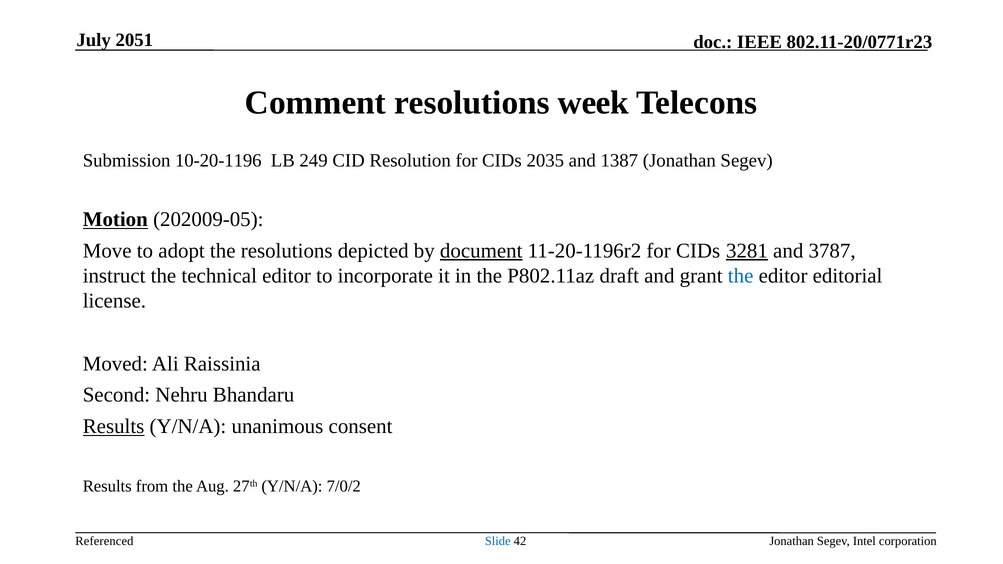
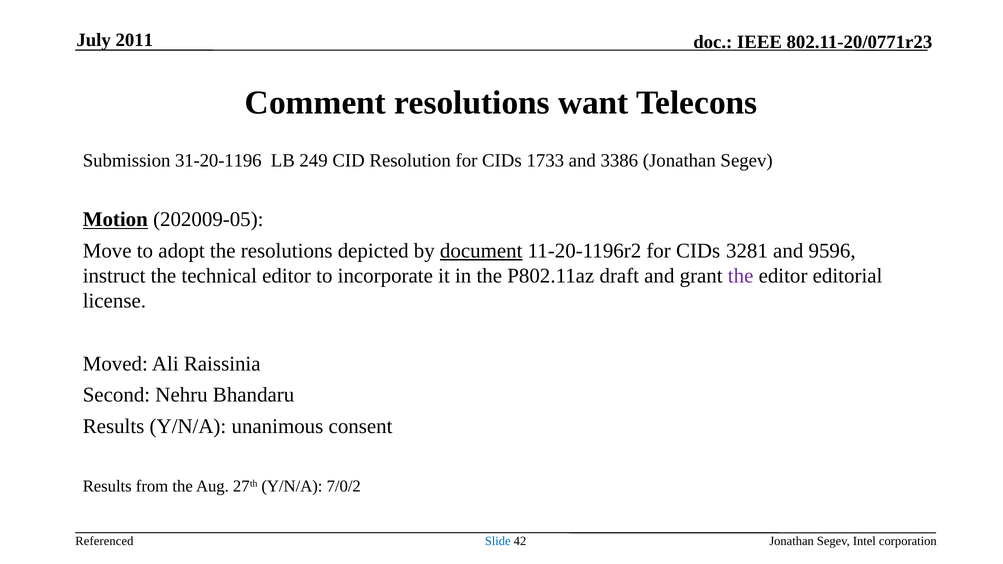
2051: 2051 -> 2011 (134, 40)
week: week -> want (593, 103)
10-20-1196: 10-20-1196 -> 31-20-1196 (218, 160)
2035: 2035 -> 1733 (545, 160)
1387: 1387 -> 3386 (619, 160)
3281 underline: present -> none (747, 251)
3787: 3787 -> 9596 (832, 251)
the colour: blue -> purple (741, 276)
Results underline: present -> none (114, 427)
